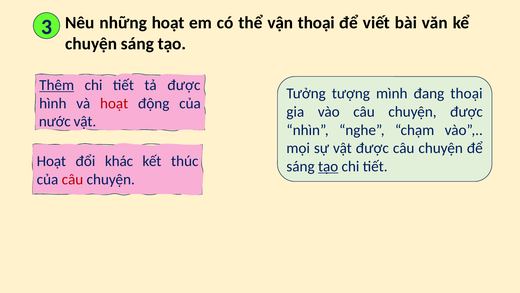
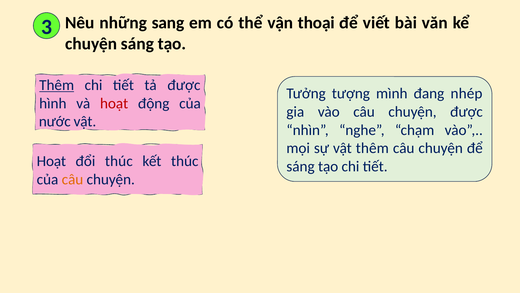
những hoạt: hoạt -> sang (168, 23)
đang thoại: thoại -> nhép (466, 93)
vật được: được -> thêm (372, 148)
đổi khác: khác -> thúc (119, 161)
tạo underline: present -> none (328, 166)
câu colour: red -> orange (73, 179)
